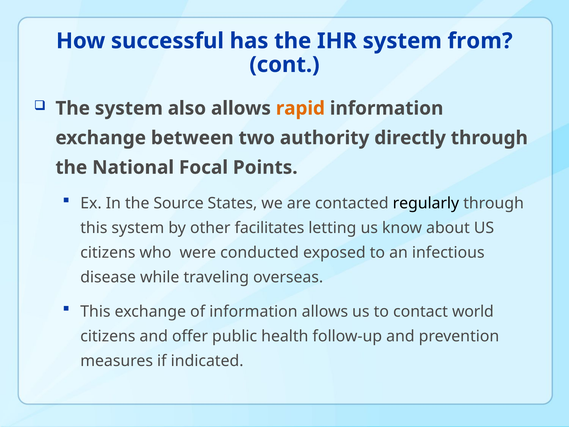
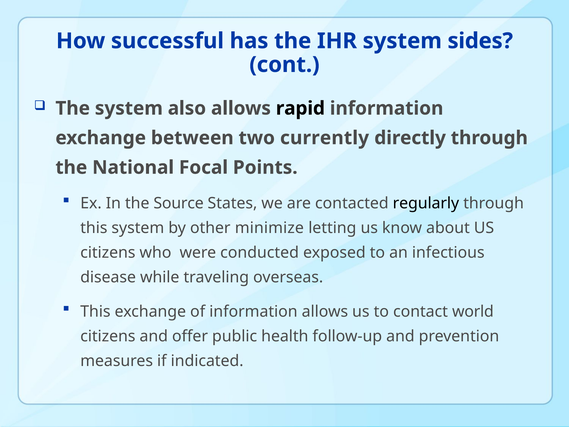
from: from -> sides (480, 41)
rapid colour: orange -> black (300, 108)
authority: authority -> currently (325, 138)
facilitates: facilitates -> minimize (269, 228)
